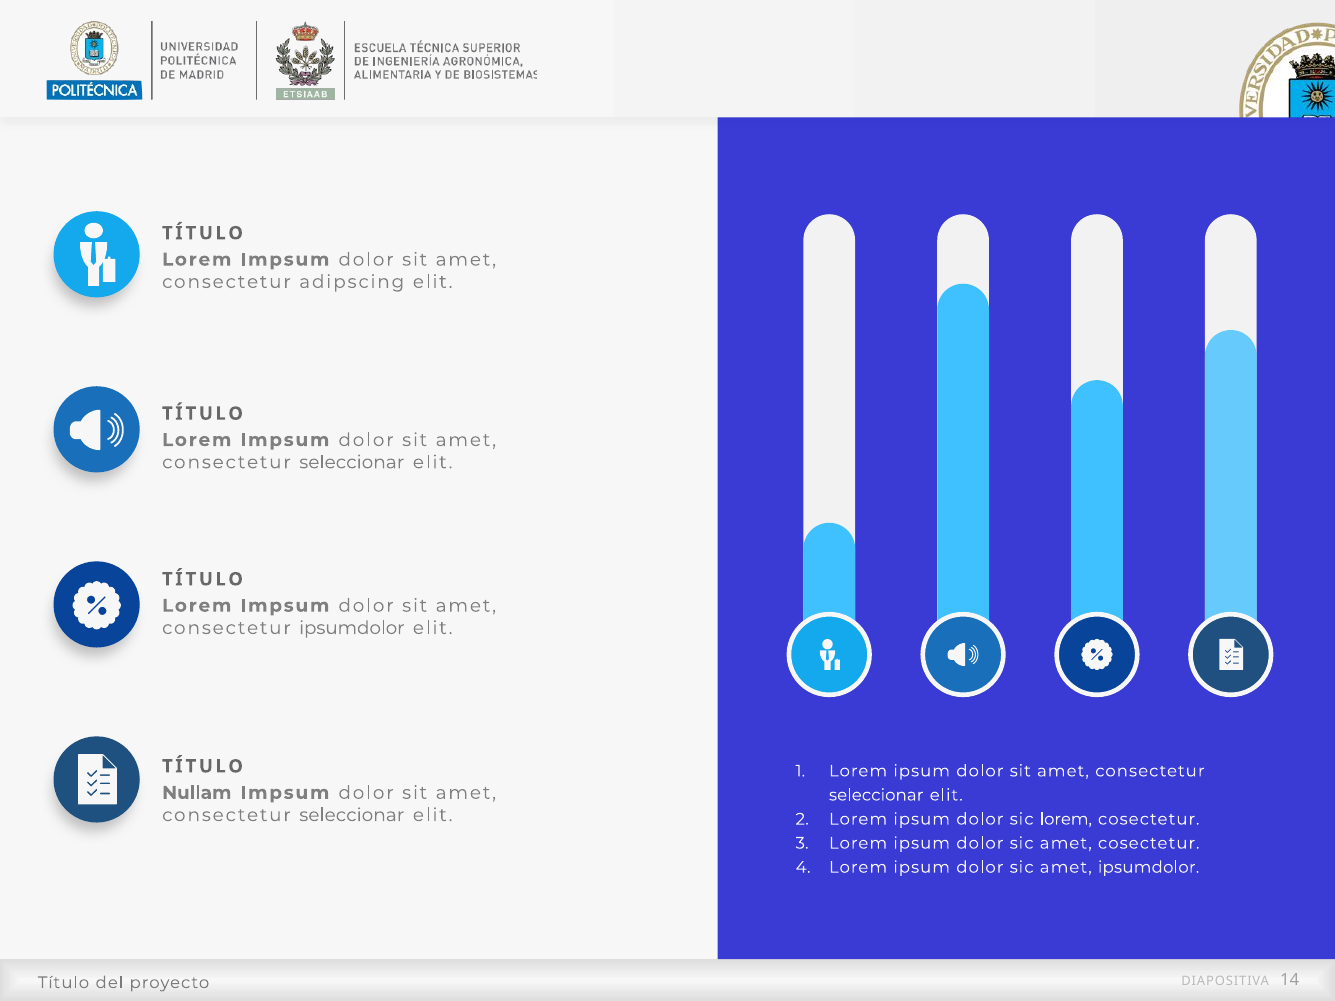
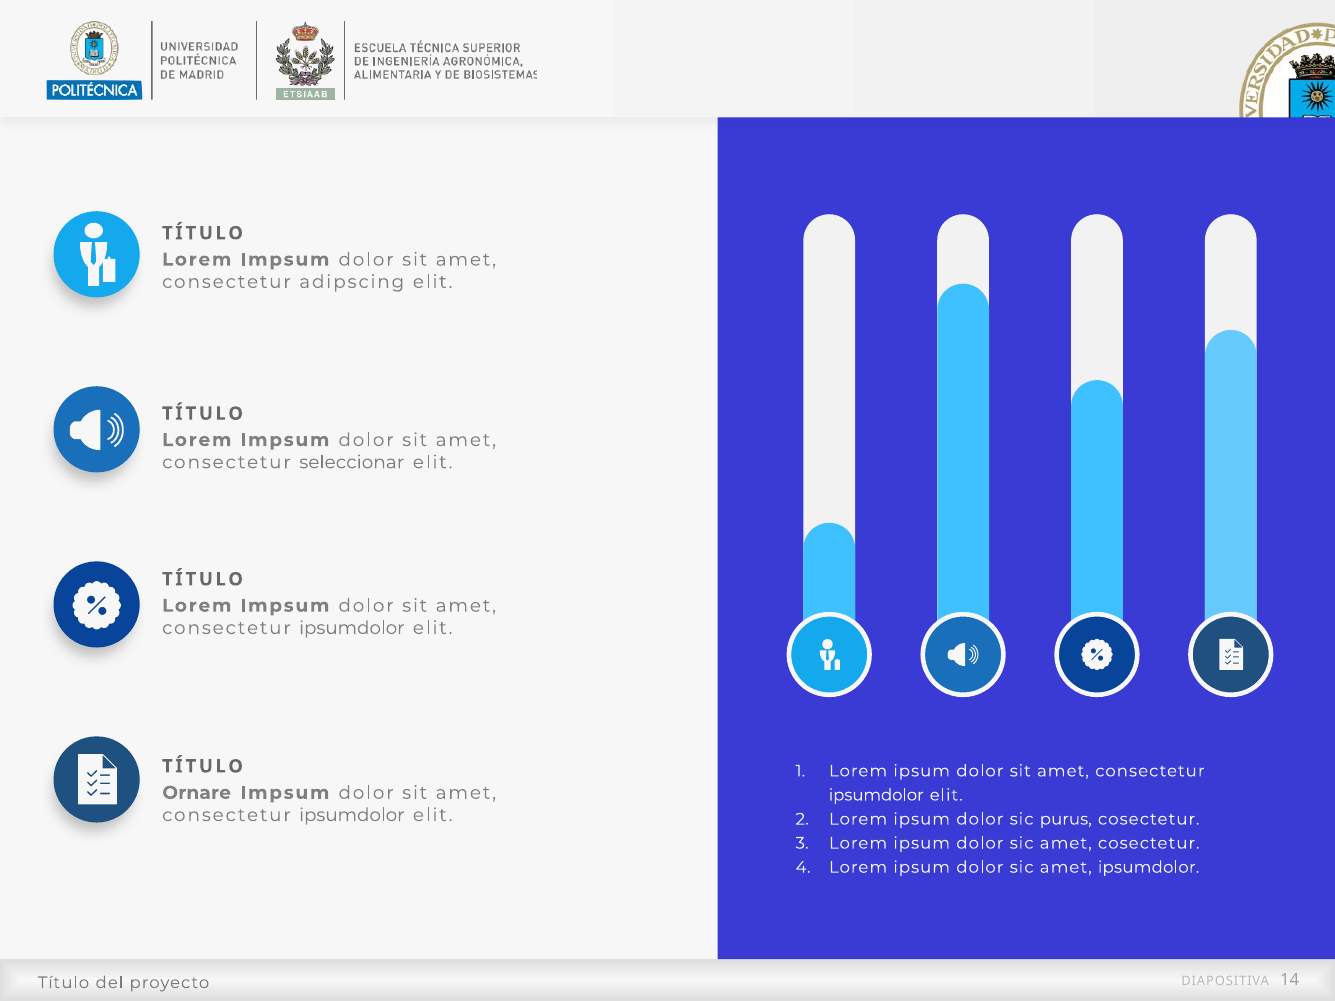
Nullam: Nullam -> Ornare (197, 793)
seleccionar: seleccionar -> ipsumdolor (876, 795)
seleccionar: seleccionar -> ipsumdolor (352, 815)
sic lorem: lorem -> purus (1066, 819)
